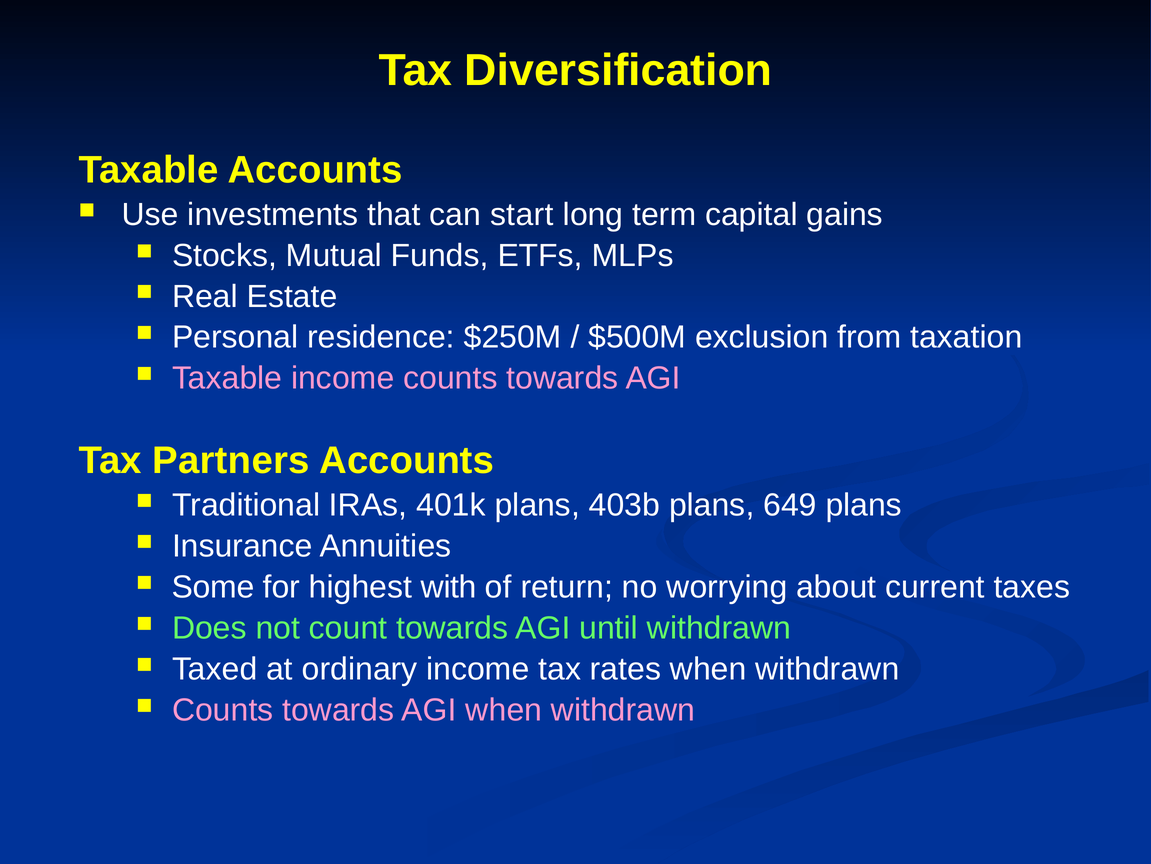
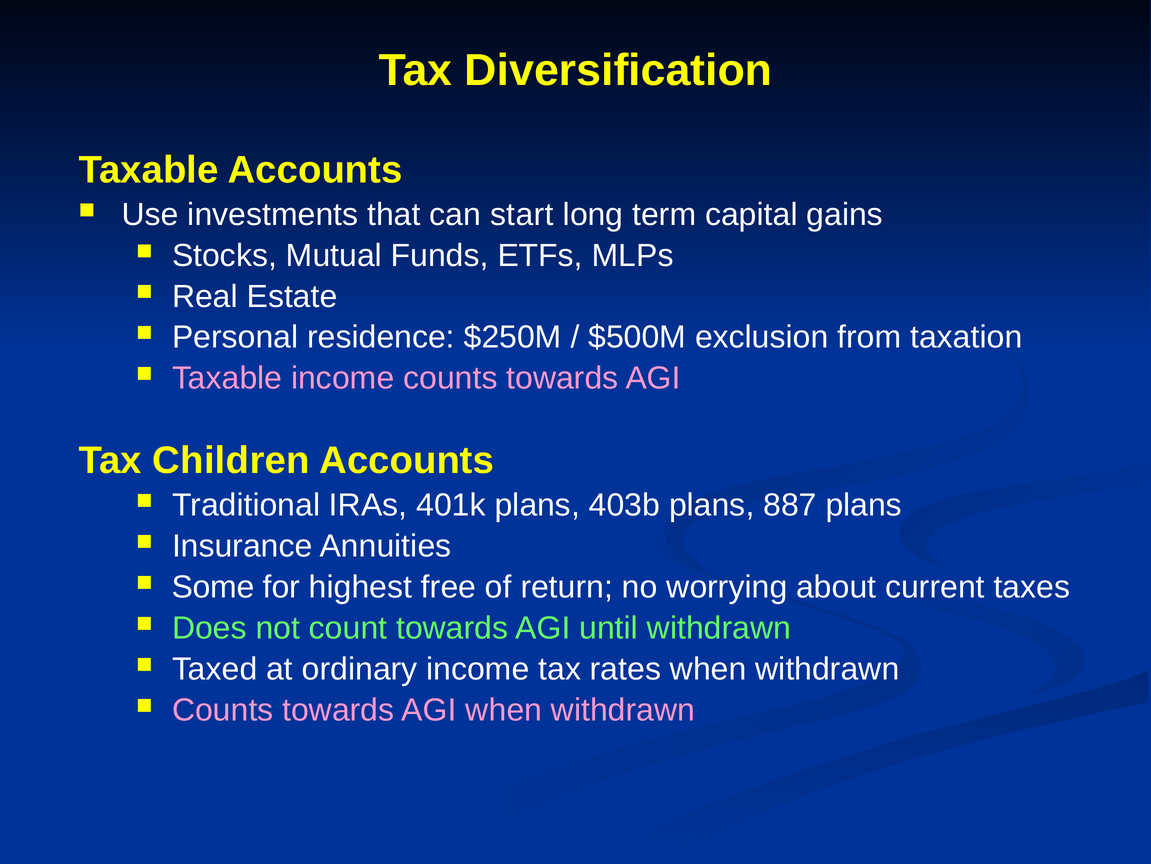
Partners: Partners -> Children (231, 460)
649: 649 -> 887 (790, 505)
with: with -> free (449, 587)
